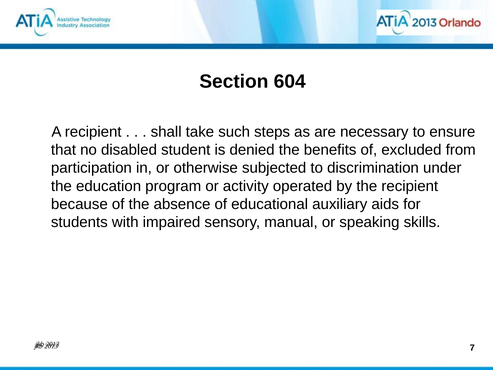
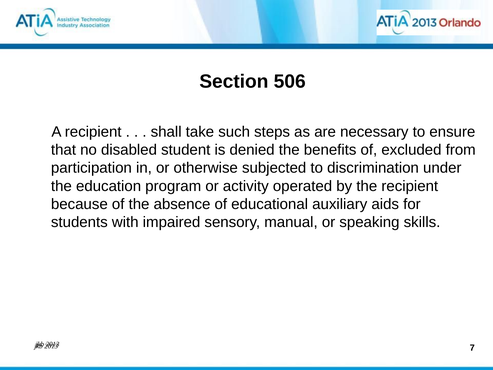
604: 604 -> 506 (290, 82)
